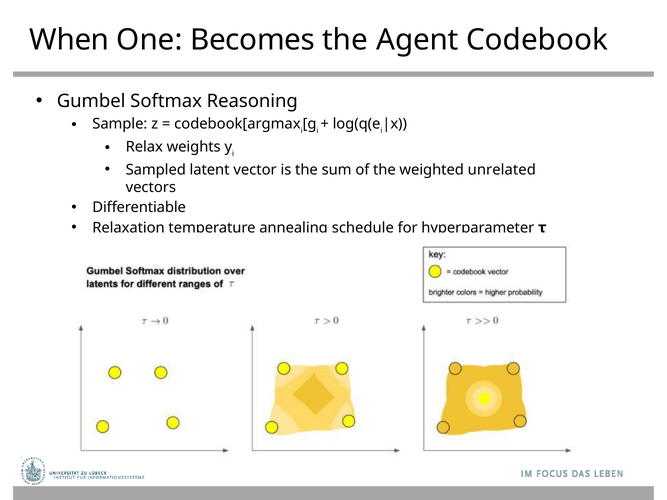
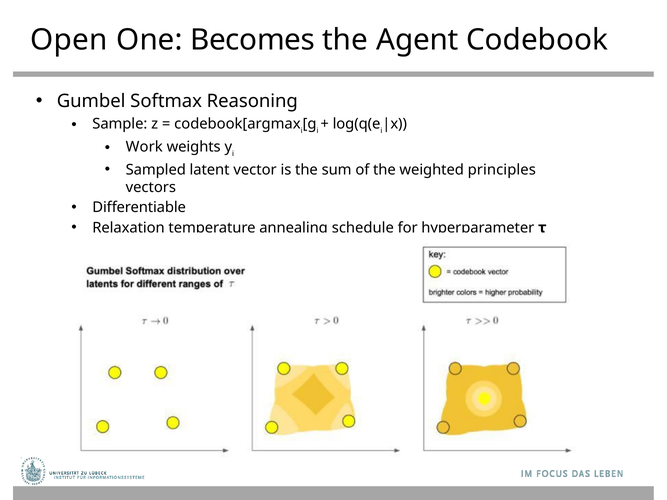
When: When -> Open (69, 40)
Relax: Relax -> Work (144, 147)
unrelated: unrelated -> principles (502, 170)
